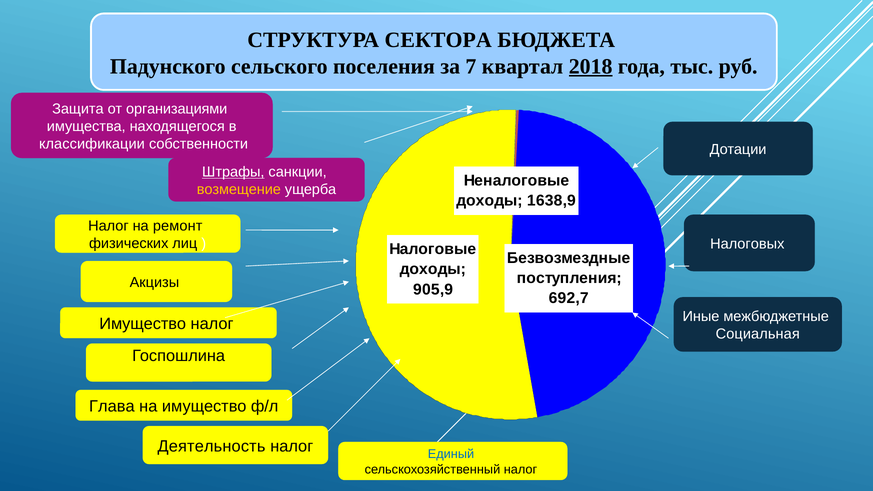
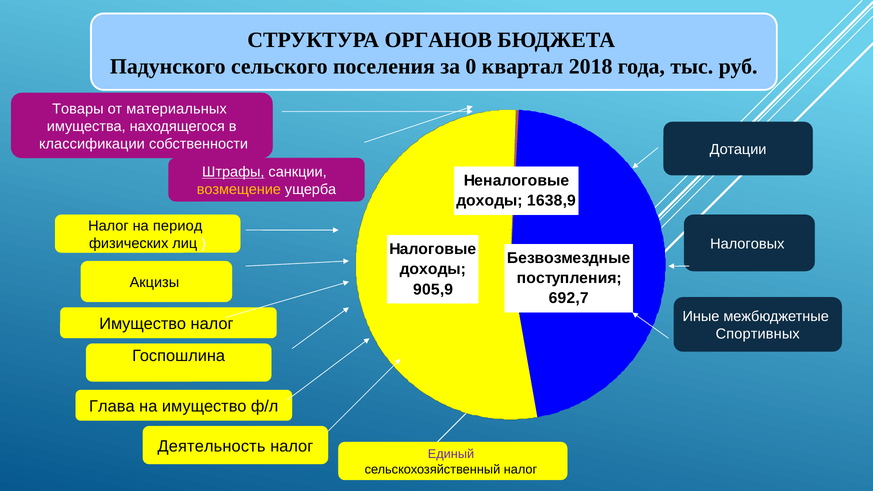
СЕКТОРА: СЕКТОРА -> ОРГАНОВ (438, 40)
7: 7 -> 0 (471, 66)
2018 underline: present -> none (591, 66)
Защита: Защита -> Товары (78, 109)
организациями: организациями -> материальных (177, 109)
ремонт: ремонт -> период (178, 226)
Социальная: Социальная -> Спортивных (758, 334)
Единый colour: blue -> purple (451, 454)
